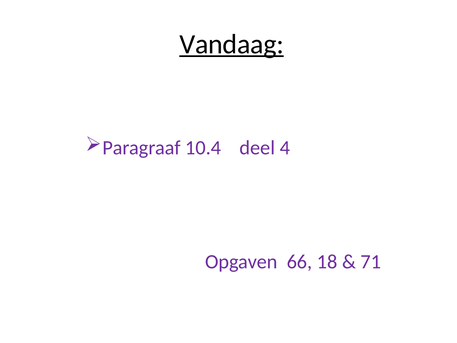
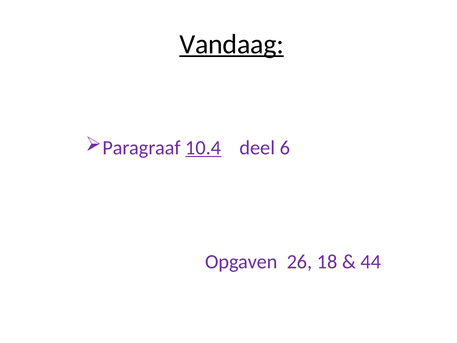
10.4 underline: none -> present (203, 148)
4: 4 -> 6 (285, 148)
66: 66 -> 26 (300, 261)
71: 71 -> 44 (371, 261)
